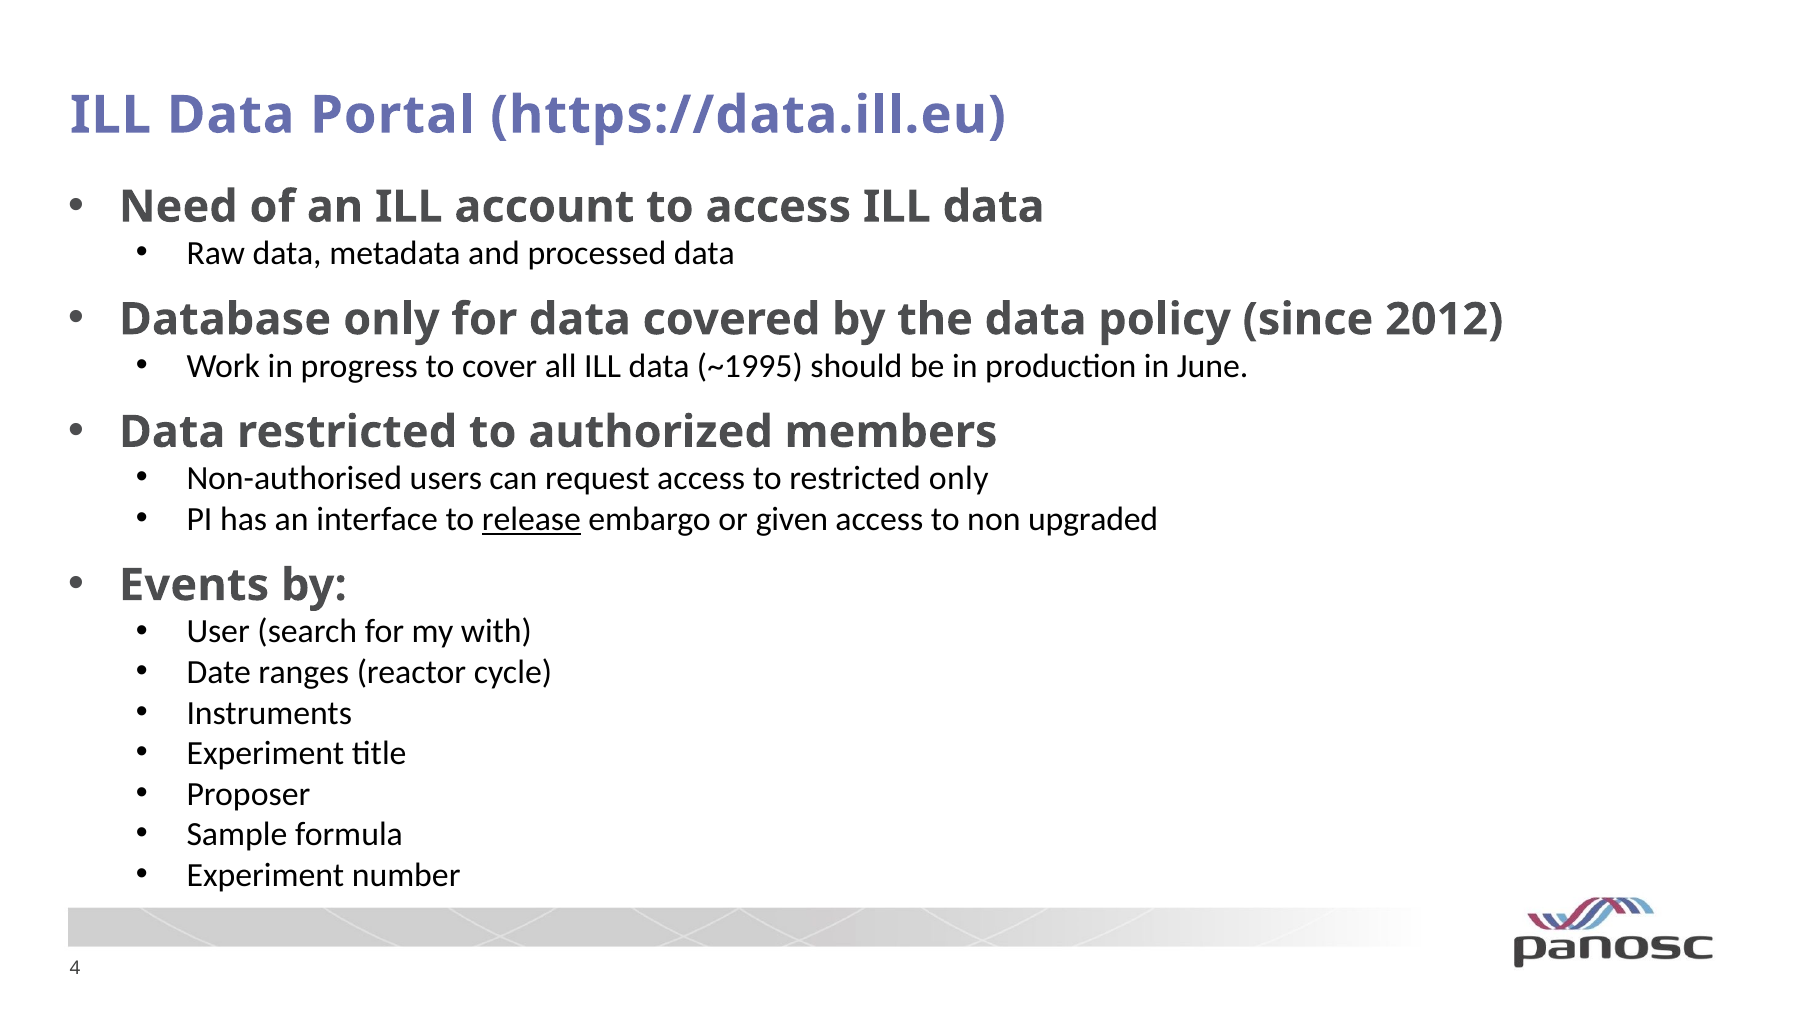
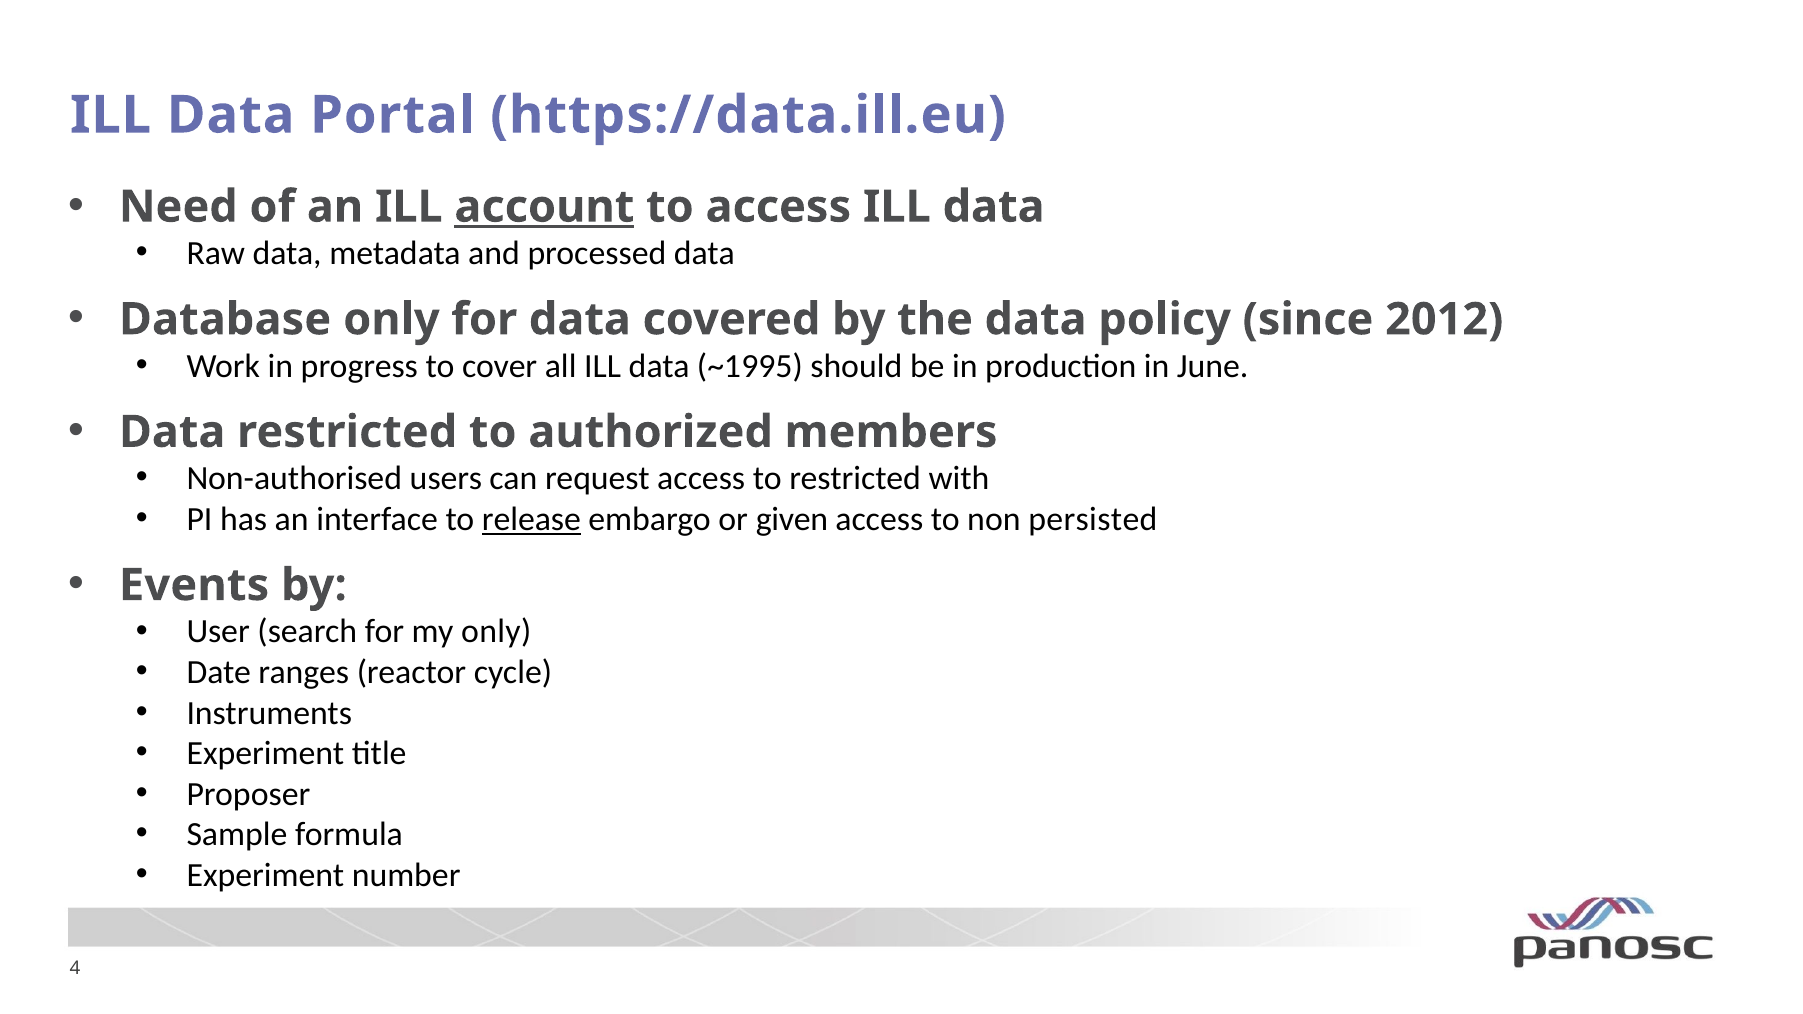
account underline: none -> present (544, 207)
restricted only: only -> with (959, 479)
upgraded: upgraded -> persisted (1093, 519)
my with: with -> only (496, 632)
